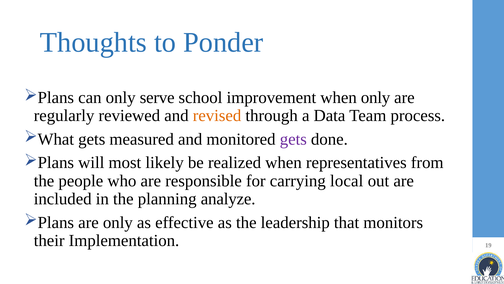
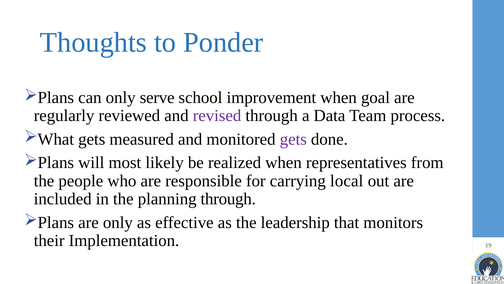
when only: only -> goal (375, 97)
revised colour: orange -> purple (217, 116)
planning analyze: analyze -> through (228, 199)
